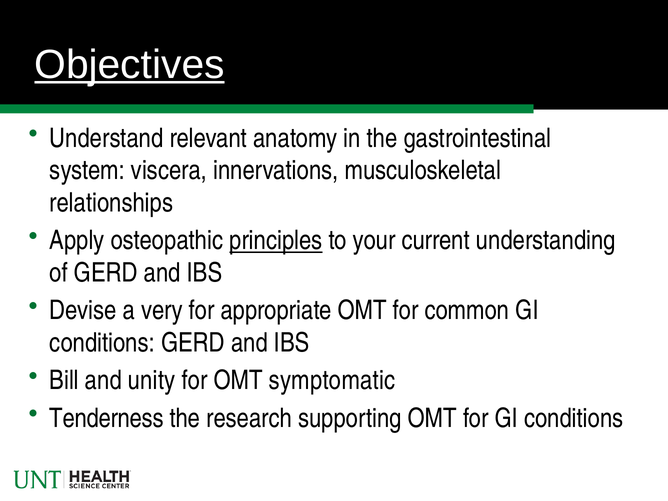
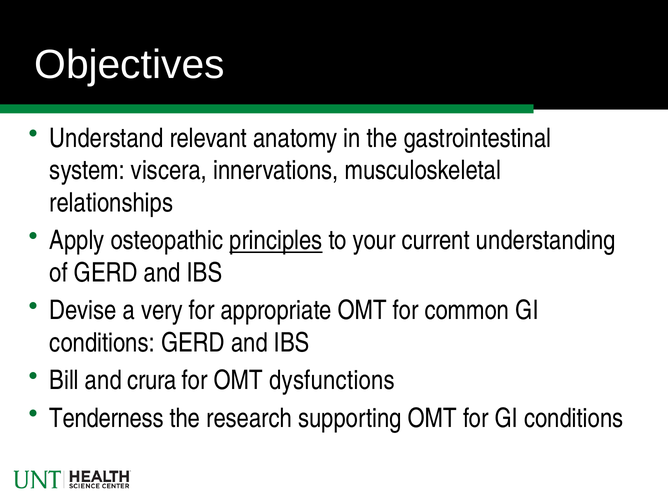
Objectives underline: present -> none (130, 65)
unity: unity -> crura (152, 381)
symptomatic: symptomatic -> dysfunctions (332, 381)
